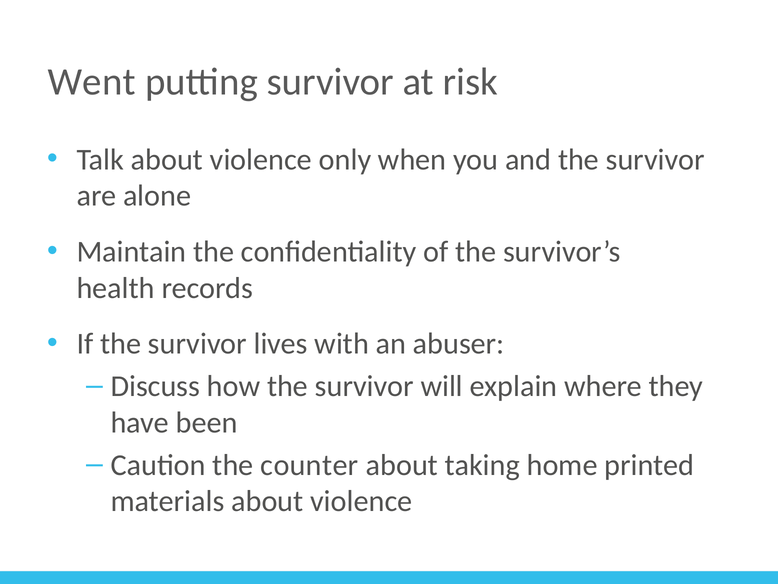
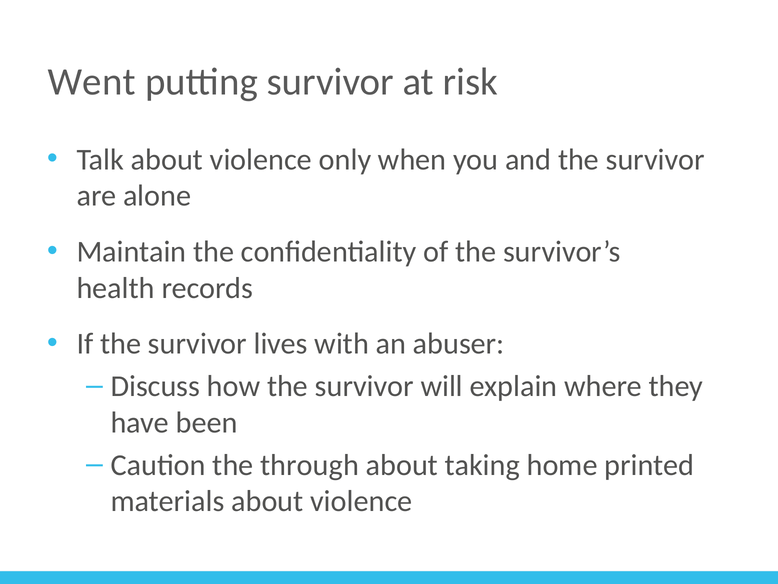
counter: counter -> through (310, 465)
